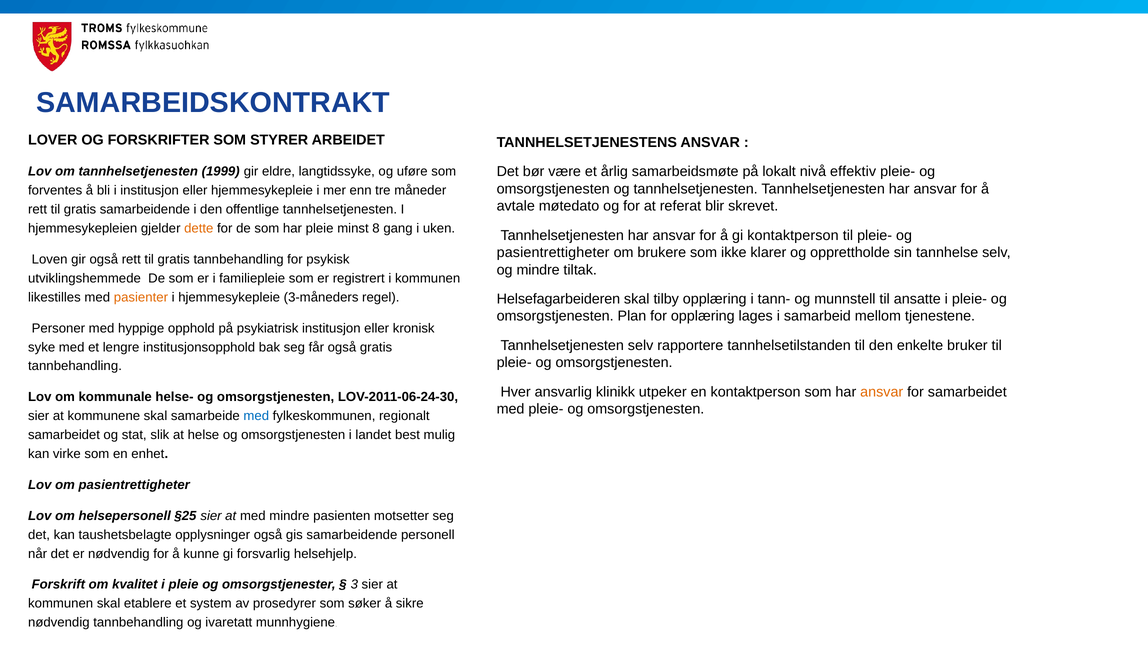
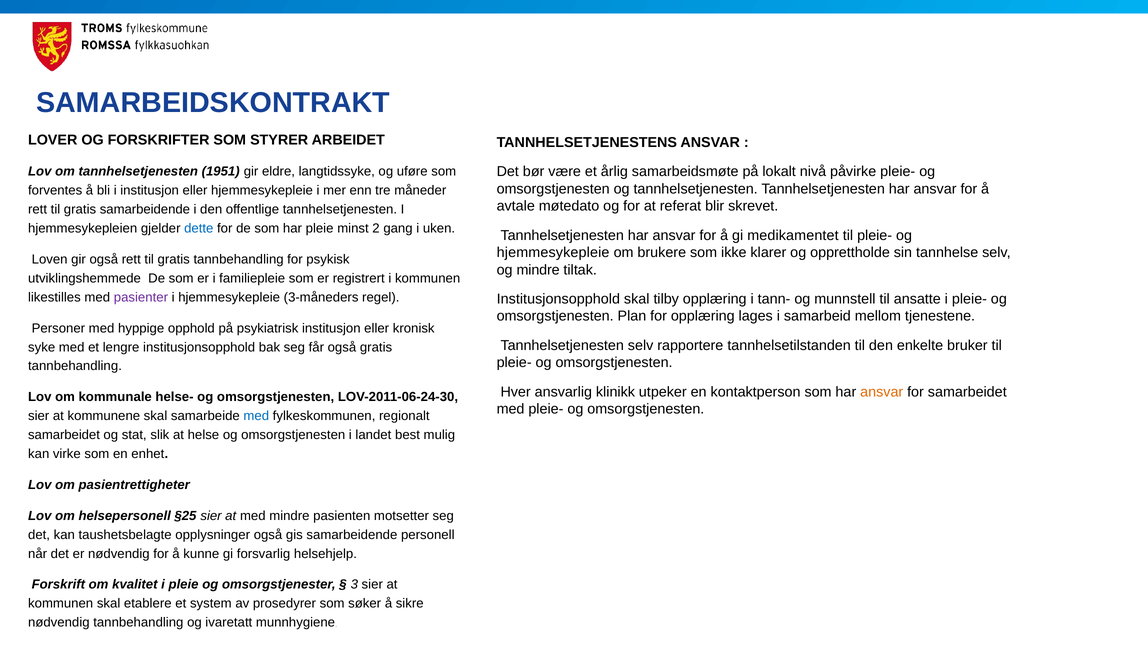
effektiv: effektiv -> påvirke (853, 172)
1999: 1999 -> 1951 (221, 172)
dette colour: orange -> blue (199, 228)
8: 8 -> 2 (376, 228)
gi kontaktperson: kontaktperson -> medikamentet (793, 235)
pasientrettigheter: pasientrettigheter -> hjemmesykepleie (553, 252)
pasienter colour: orange -> purple (141, 297)
Helsefagarbeideren: Helsefagarbeideren -> Institusjonsopphold (558, 299)
